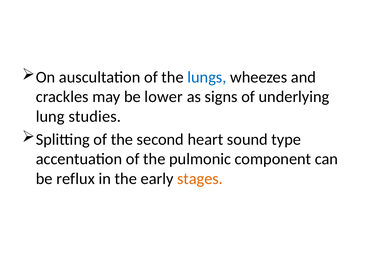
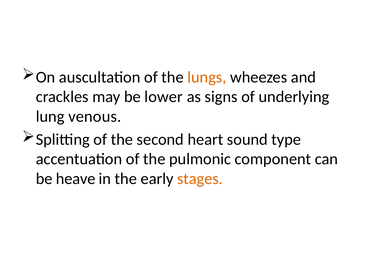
lungs colour: blue -> orange (207, 77)
studies: studies -> venous (95, 116)
reflux: reflux -> heave (76, 179)
